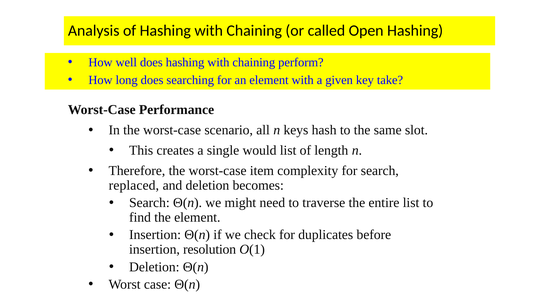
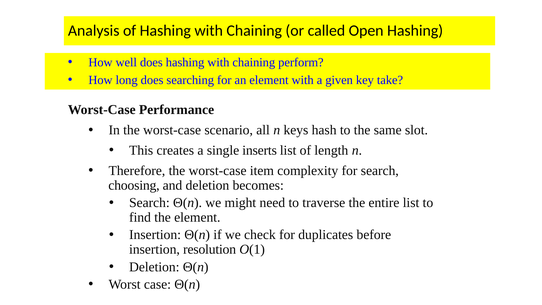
would: would -> inserts (260, 150)
replaced: replaced -> choosing (134, 185)
